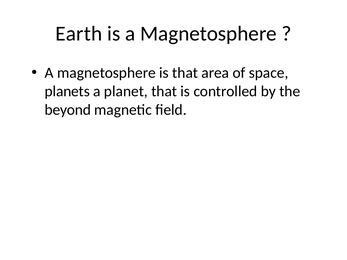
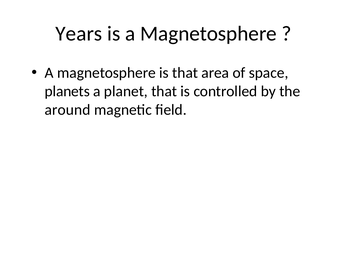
Earth: Earth -> Years (79, 34)
beyond: beyond -> around (68, 110)
